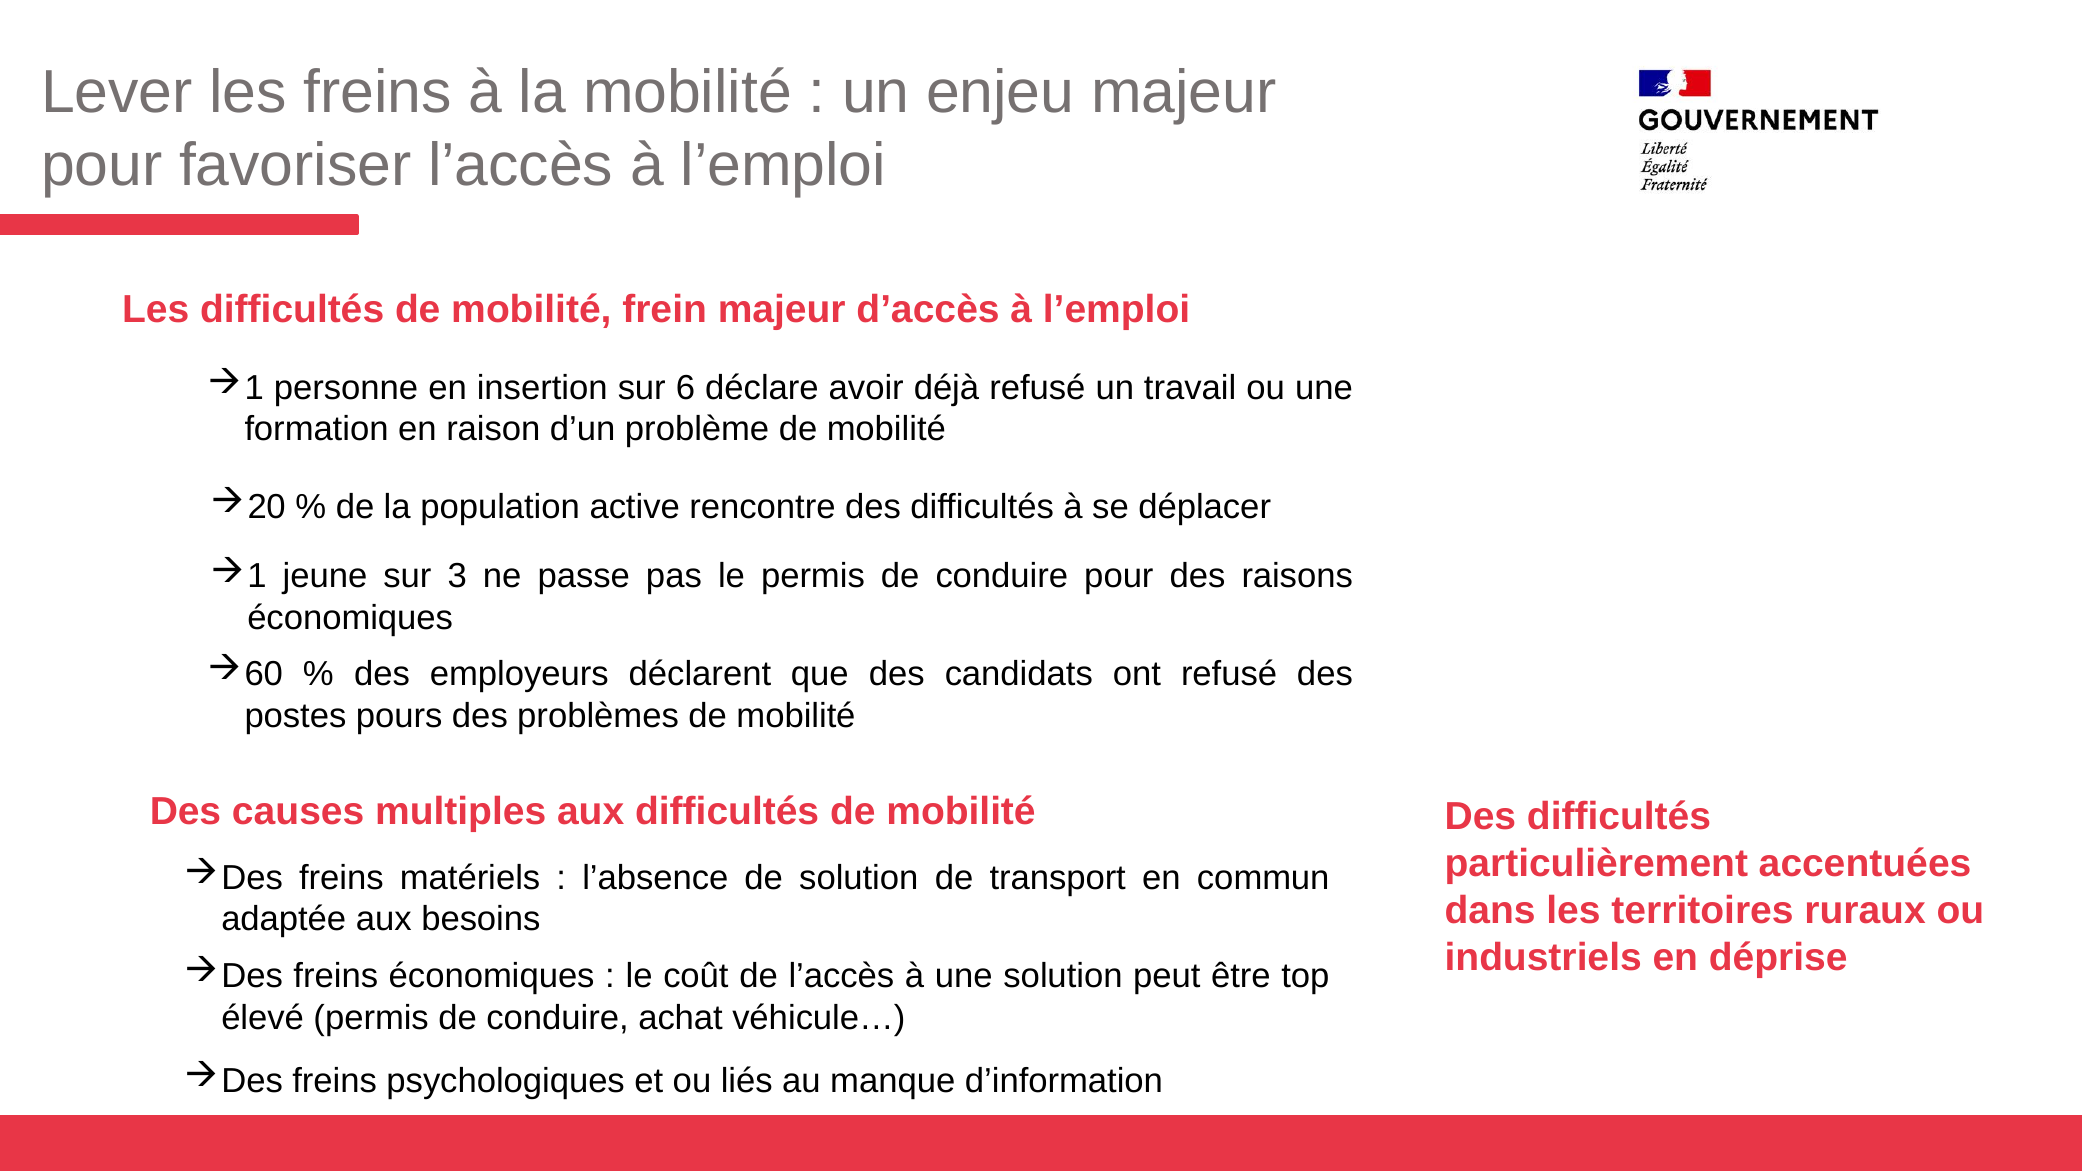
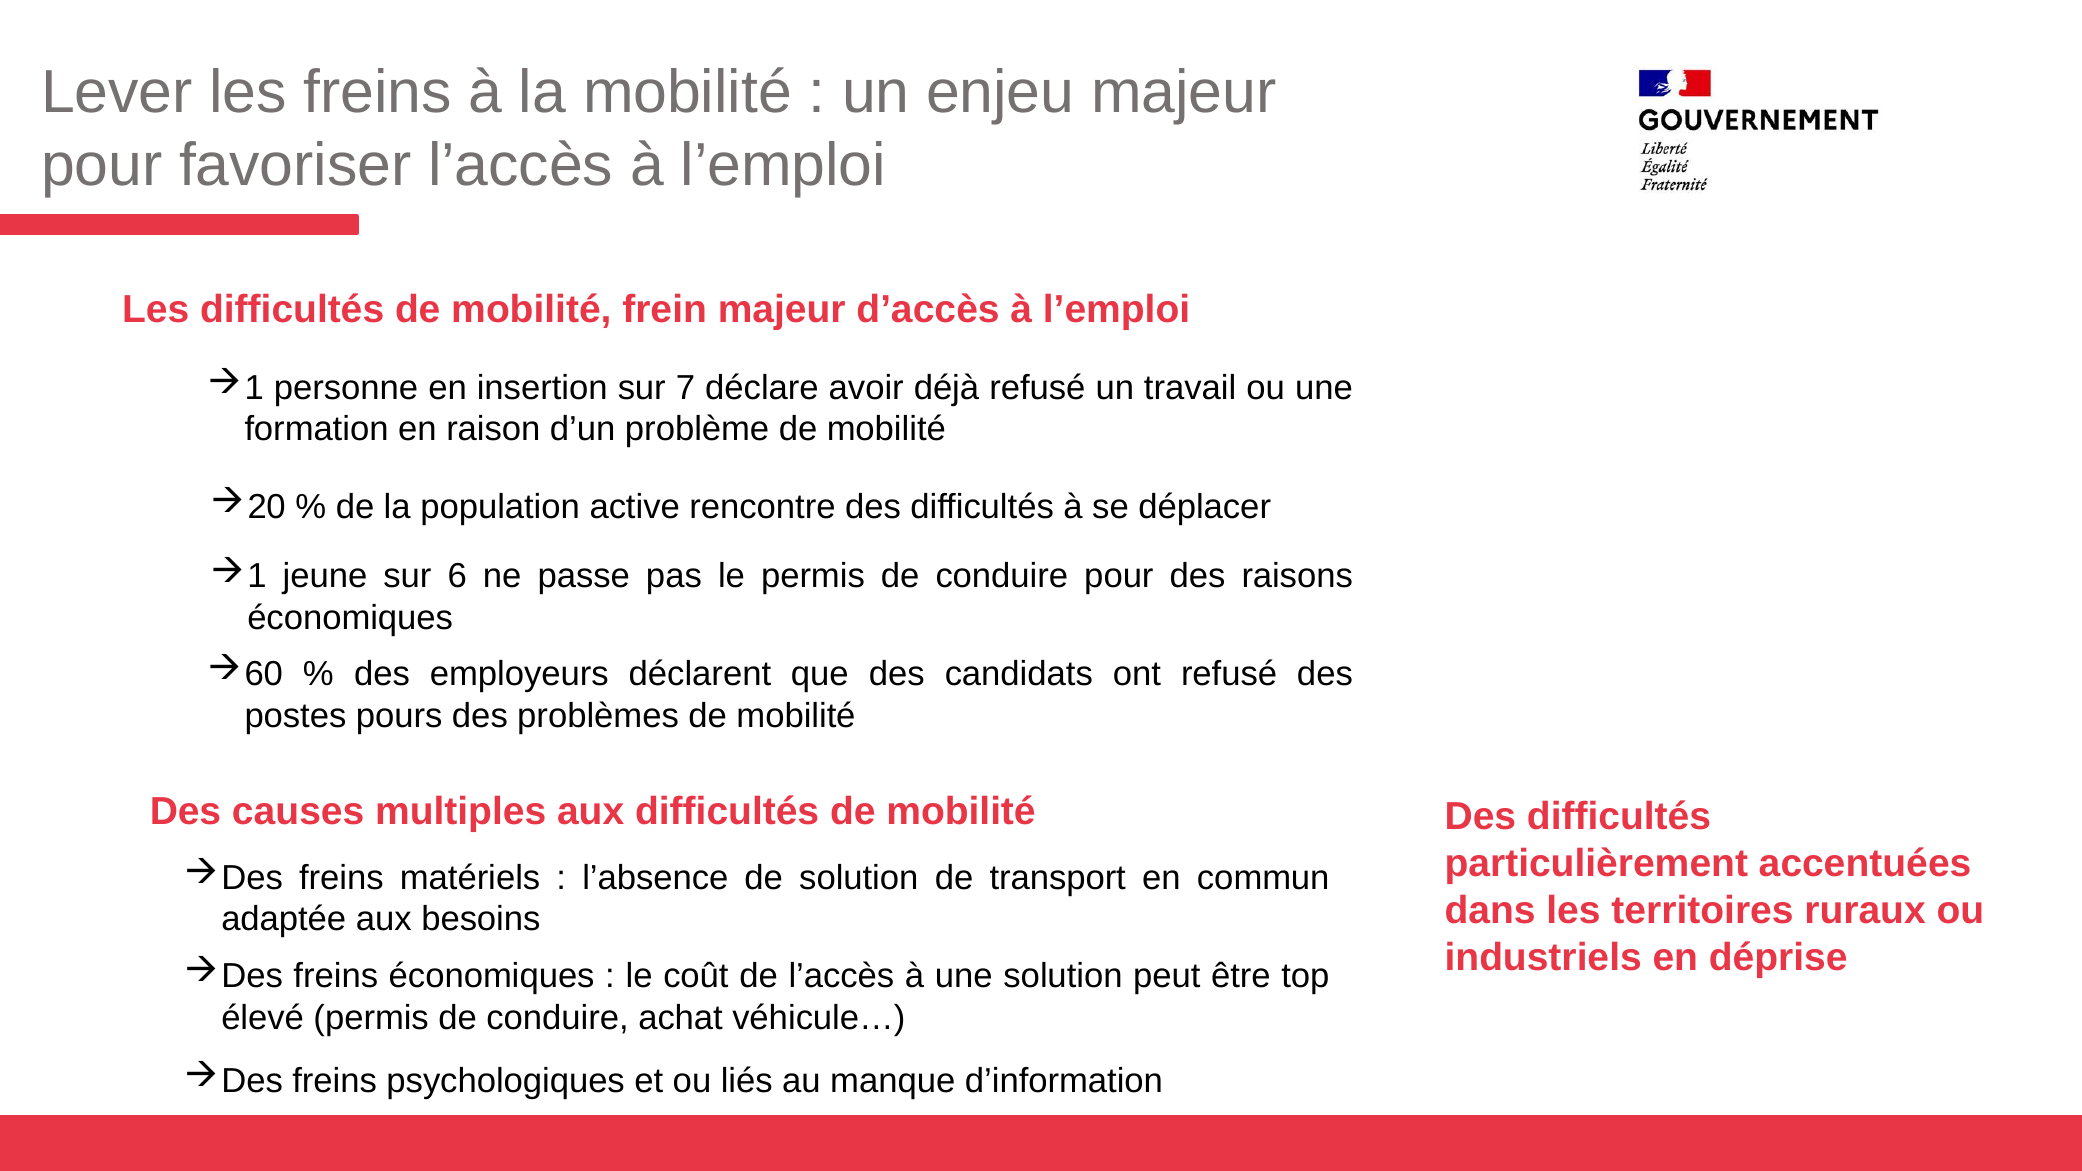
6: 6 -> 7 (685, 388)
3: 3 -> 6 (457, 576)
